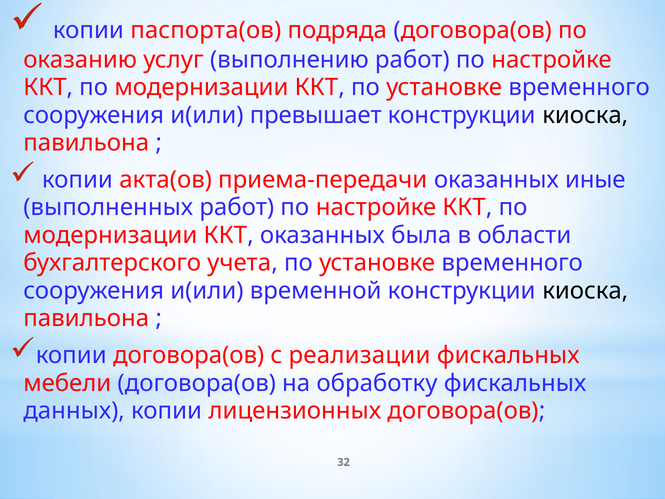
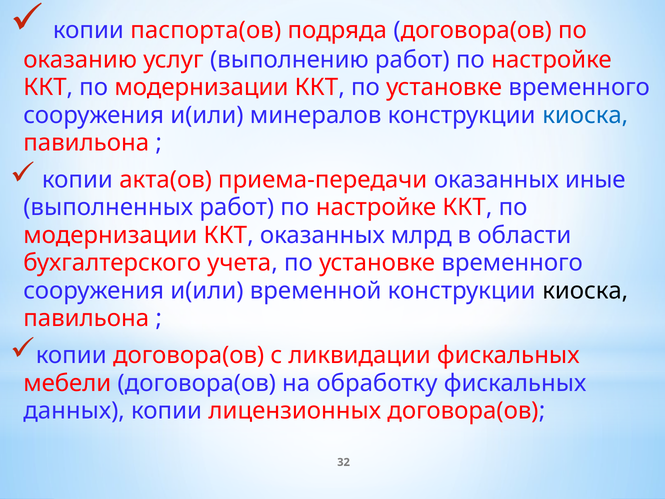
превышает: превышает -> минералов (316, 115)
киоска colour: black -> blue (585, 115)
была: была -> млрд (421, 235)
реализации: реализации -> ликвидации (360, 355)
